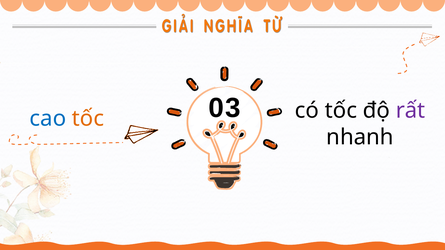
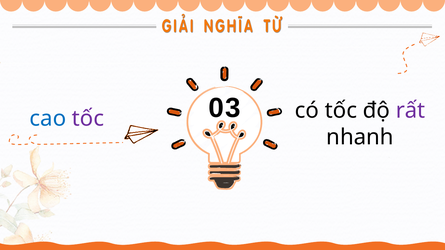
tốc colour: orange -> purple (88, 119)
